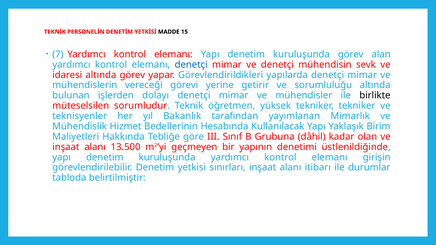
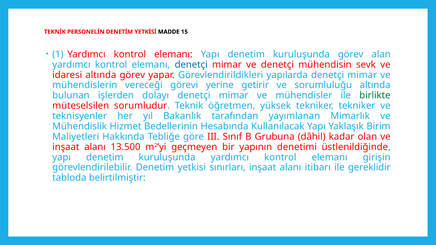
7: 7 -> 1 (58, 54)
birlikte colour: black -> green (375, 96)
durumlar: durumlar -> gereklidir (369, 168)
